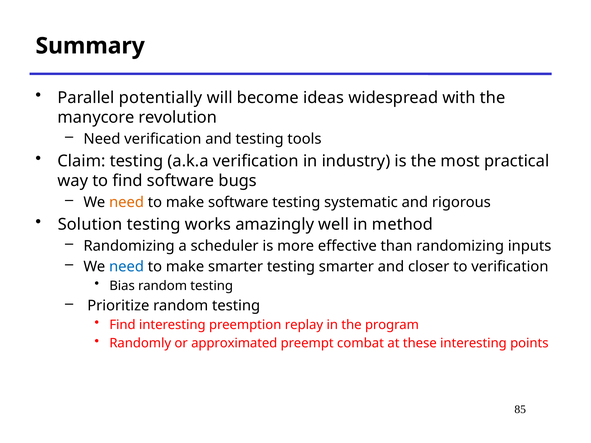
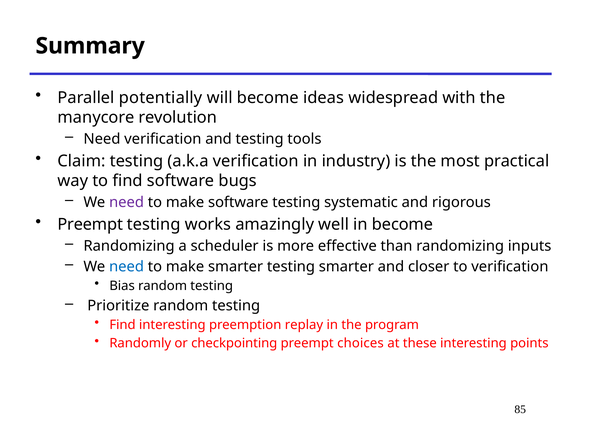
need colour: orange -> purple (127, 202)
Solution: Solution -> Preempt (90, 224)
in method: method -> become (403, 224)
approximated: approximated -> checkpointing (234, 343)
combat: combat -> choices (360, 343)
